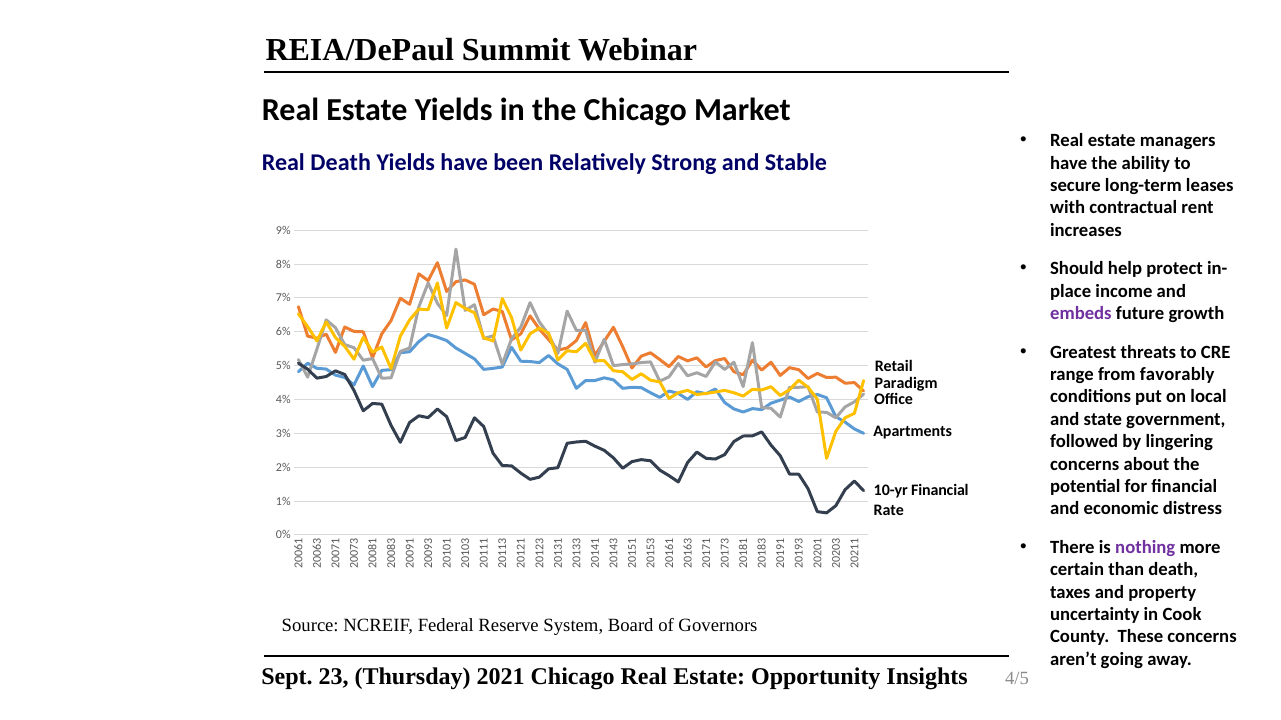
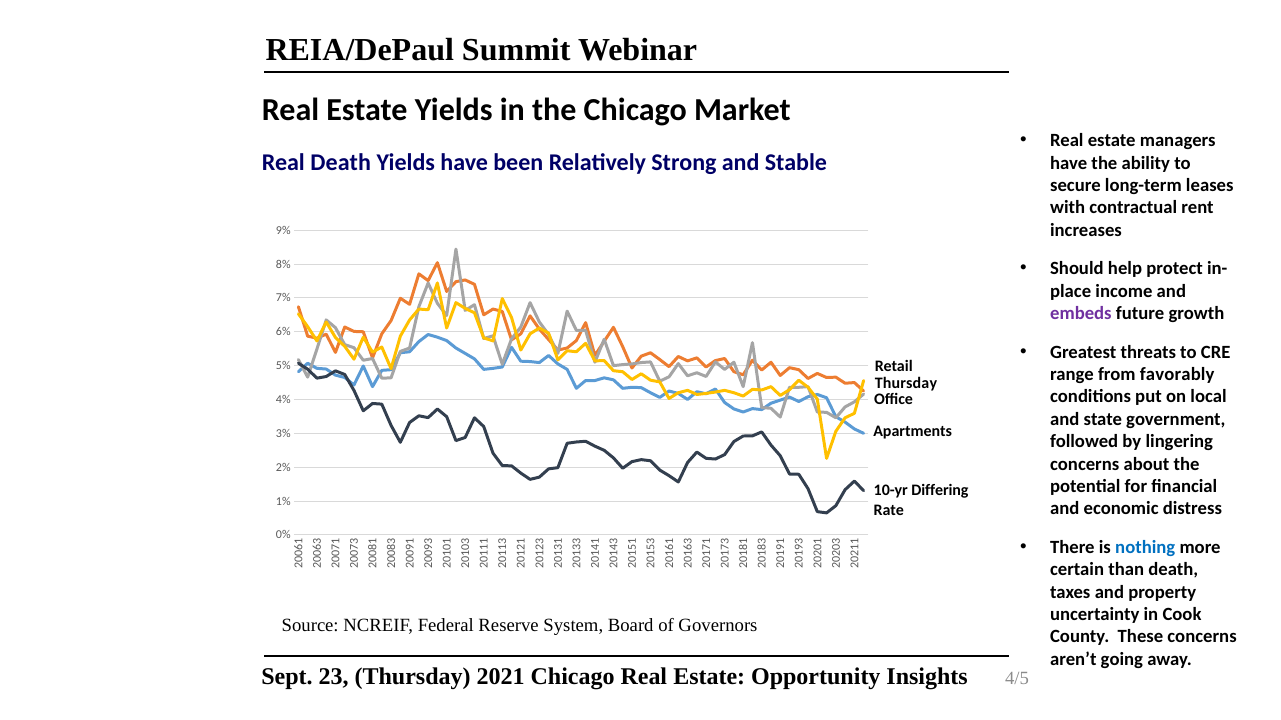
Paradigm: Paradigm -> Thursday (906, 383)
10-yr Financial: Financial -> Differing (940, 491)
nothing colour: purple -> blue (1145, 548)
